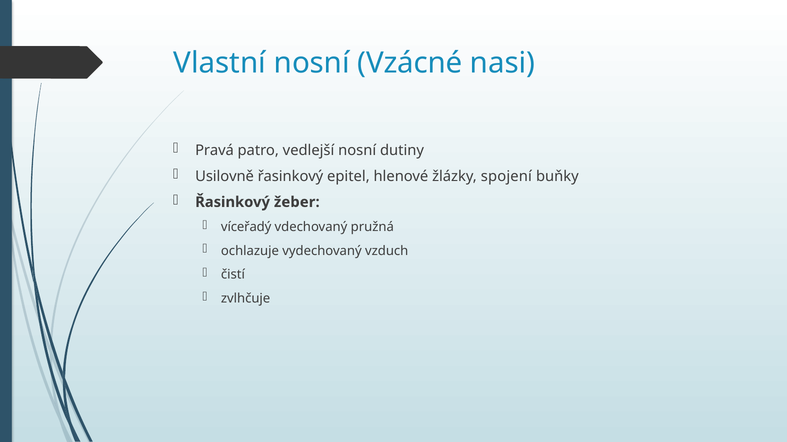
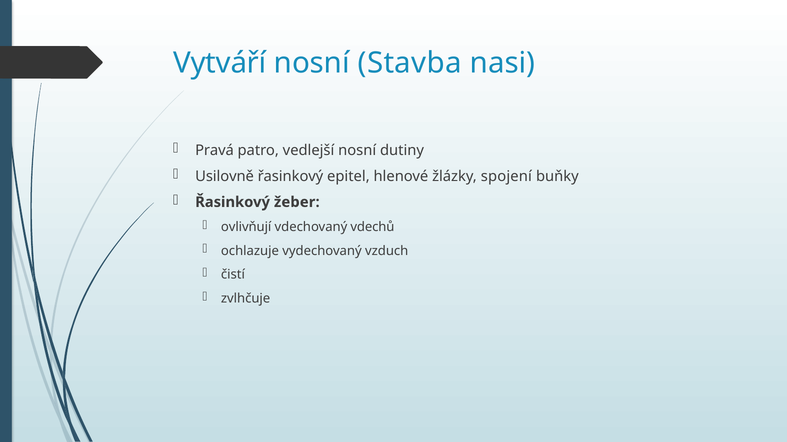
Vlastní: Vlastní -> Vytváří (220, 63)
Vzácné: Vzácné -> Stavba (410, 63)
víceřadý: víceřadý -> ovlivňují (246, 227)
pružná: pružná -> vdechů (372, 227)
